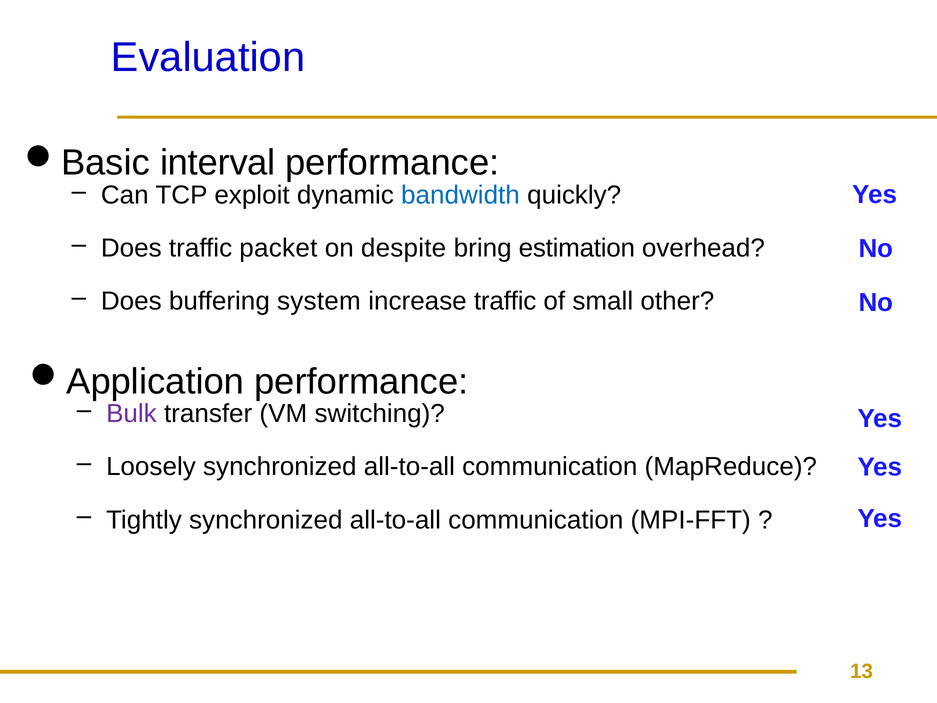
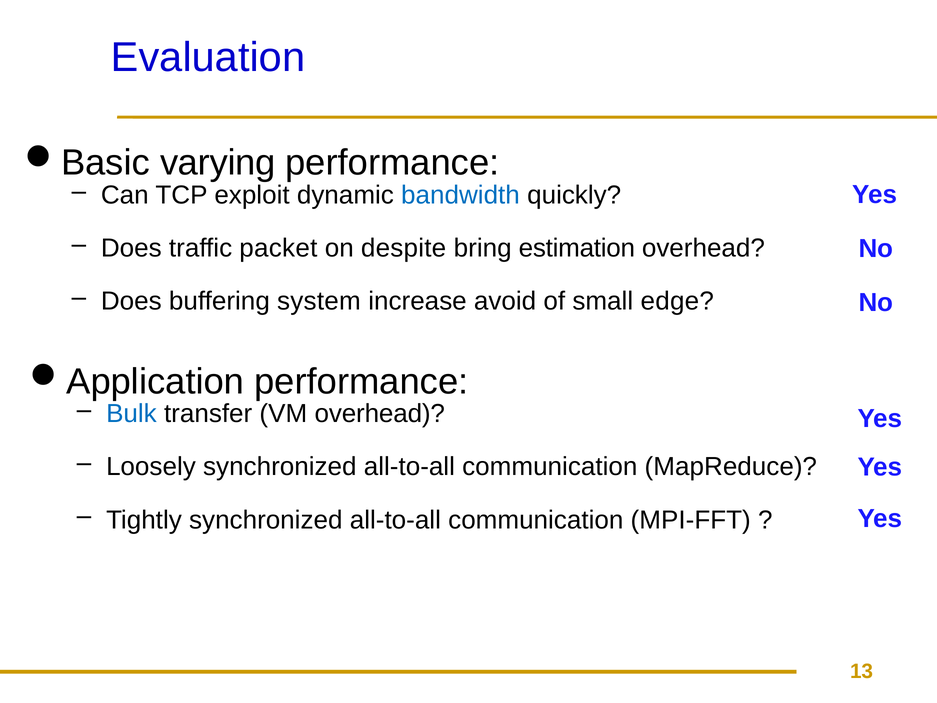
interval: interval -> varying (218, 163)
increase traffic: traffic -> avoid (505, 301)
other: other -> edge (677, 301)
Bulk colour: purple -> blue (131, 414)
VM switching: switching -> overhead (380, 414)
